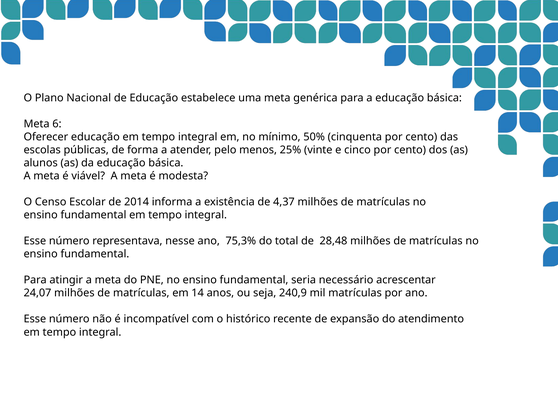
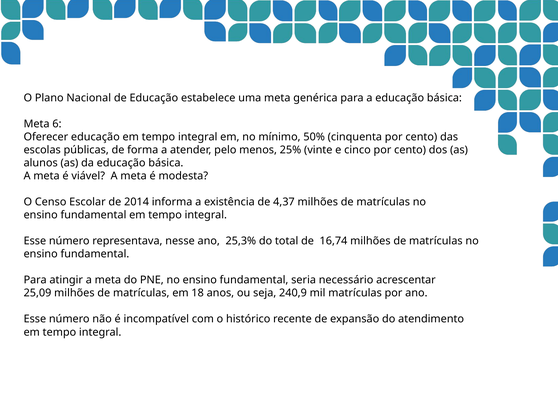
75,3%: 75,3% -> 25,3% (241, 241)
28,48: 28,48 -> 16,74 (333, 241)
24,07: 24,07 -> 25,09 (37, 293)
14: 14 -> 18 (198, 293)
